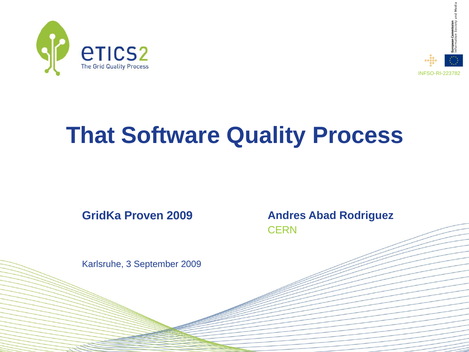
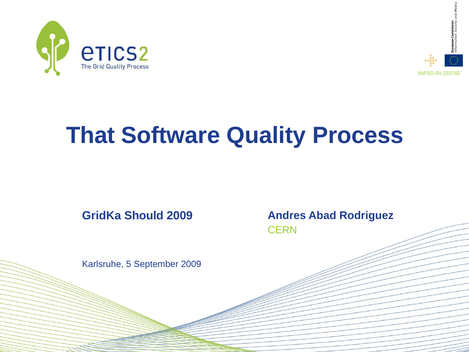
Proven: Proven -> Should (144, 216)
3: 3 -> 5 (129, 264)
